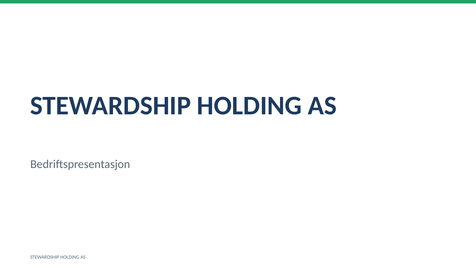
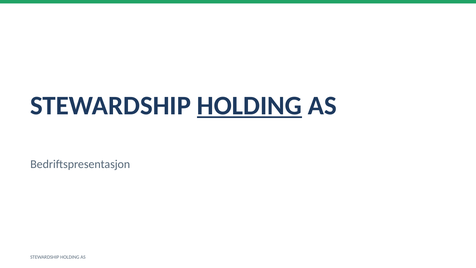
HOLDING underline: none -> present (249, 106)
